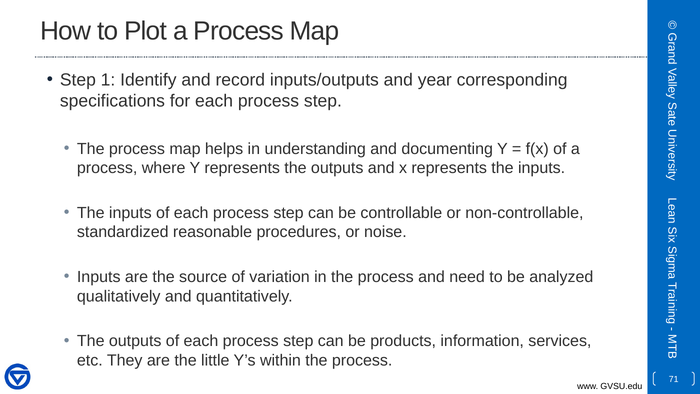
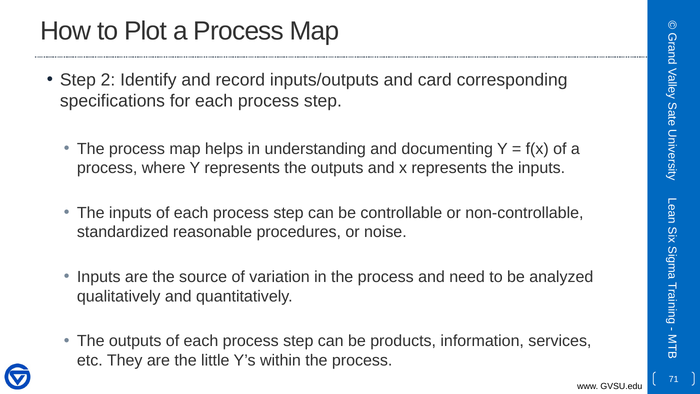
1: 1 -> 2 (108, 80)
year: year -> card (435, 80)
